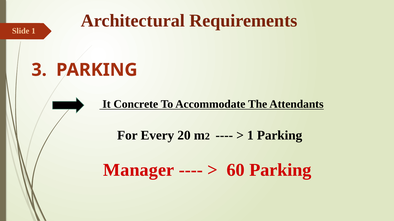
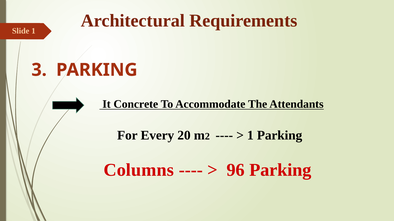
Manager: Manager -> Columns (139, 171)
60: 60 -> 96 (236, 171)
